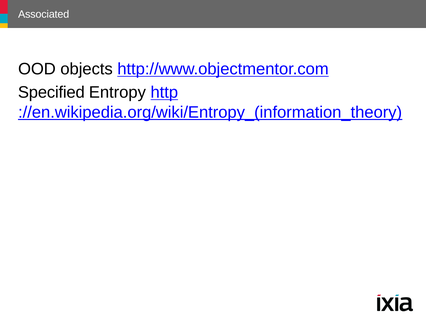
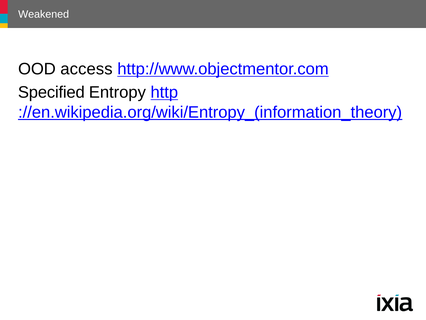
Associated: Associated -> Weakened (44, 14)
objects: objects -> access (86, 69)
